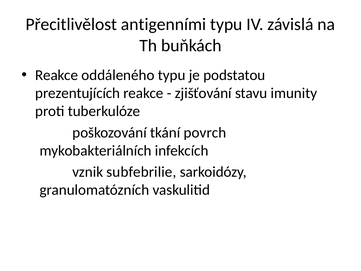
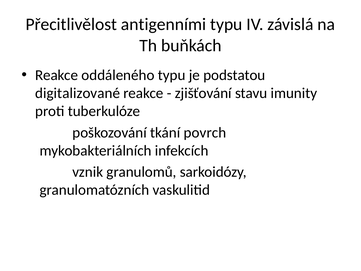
prezentujících: prezentujících -> digitalizované (78, 93)
subfebrilie: subfebrilie -> granulomů (141, 172)
